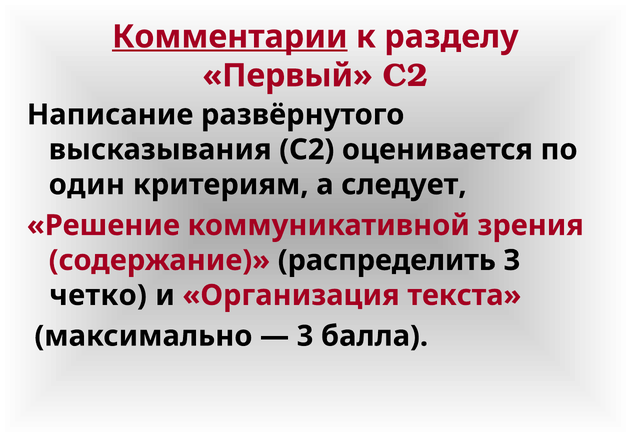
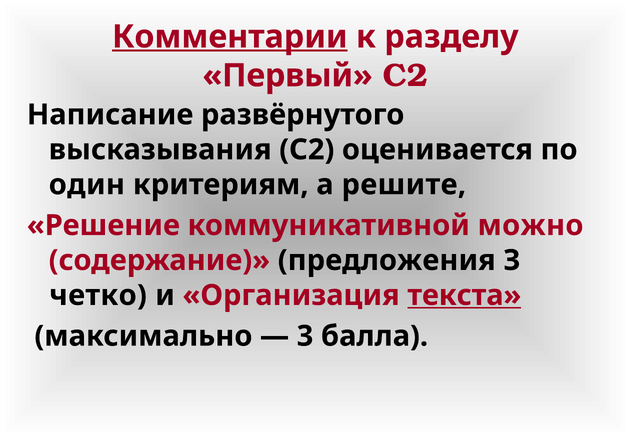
следует: следует -> решите (404, 185)
зрения: зрения -> можно (530, 225)
распределить: распределить -> предложения (387, 260)
текста underline: none -> present (464, 295)
